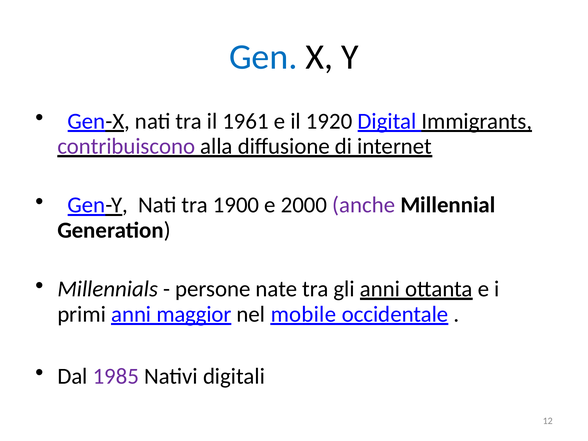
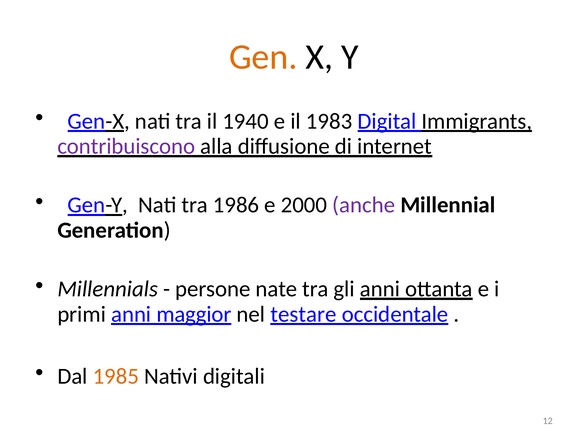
Gen colour: blue -> orange (263, 57)
1961: 1961 -> 1940 (246, 121)
1920: 1920 -> 1983 (329, 121)
1900: 1900 -> 1986 (236, 205)
mobile: mobile -> testare (303, 314)
1985 colour: purple -> orange (116, 376)
